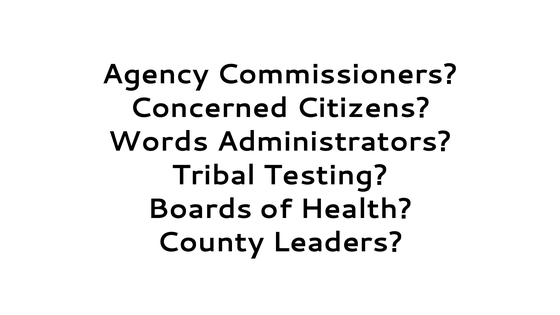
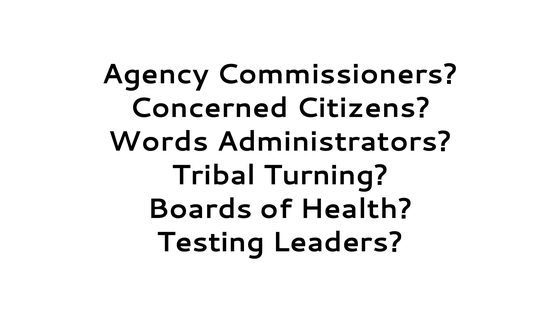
Testing: Testing -> Turning (326, 175)
County: County -> Testing (211, 242)
